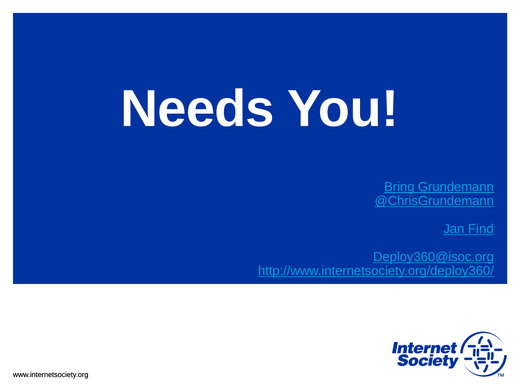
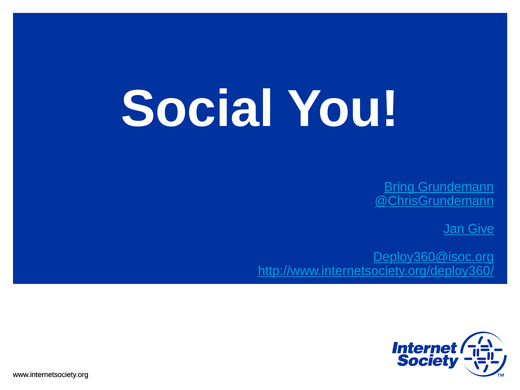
Needs: Needs -> Social (197, 109)
Find: Find -> Give (481, 229)
